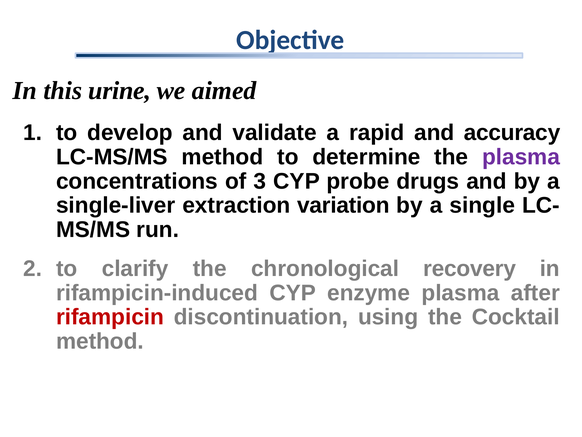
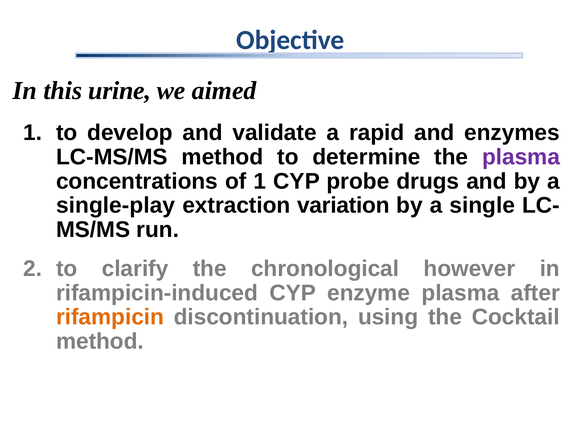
accuracy: accuracy -> enzymes (512, 133)
of 3: 3 -> 1 (260, 181)
single-liver: single-liver -> single-play (116, 205)
recovery: recovery -> however (469, 268)
rifampicin colour: red -> orange (110, 317)
